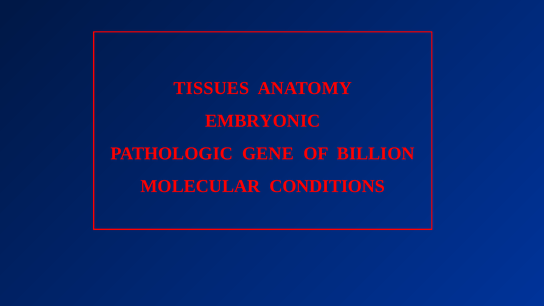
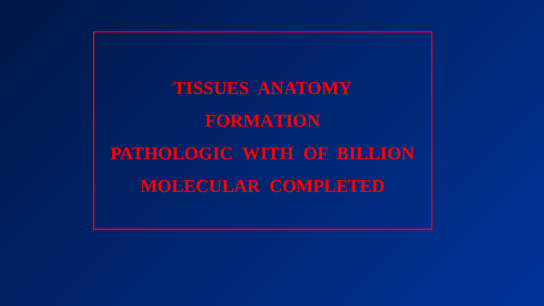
EMBRYONIC: EMBRYONIC -> FORMATION (263, 121)
GENE: GENE -> WITH (268, 154)
CONDITIONS: CONDITIONS -> COMPLETED (327, 186)
